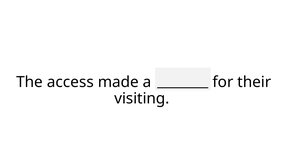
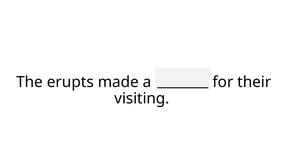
access: access -> erupts (70, 82)
